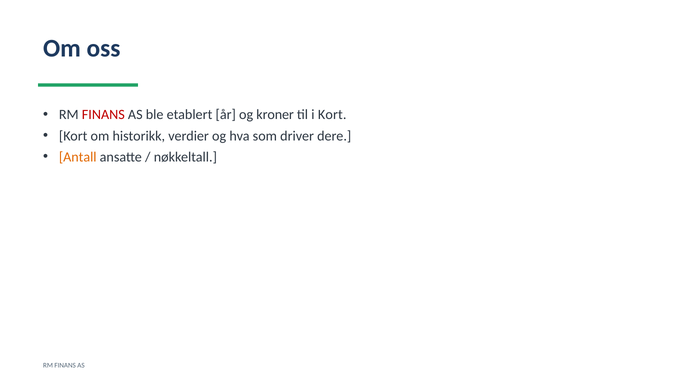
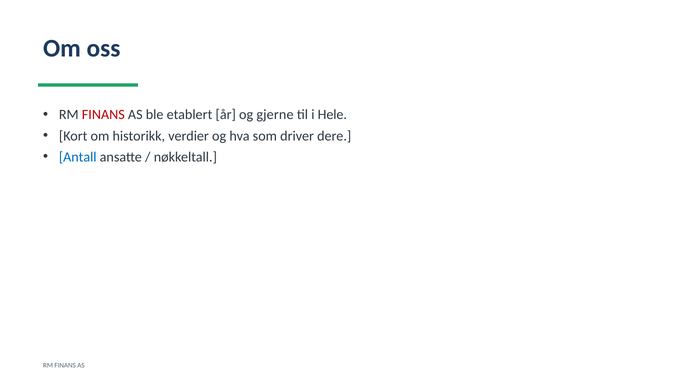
kroner: kroner -> gjerne (275, 115)
i Kort: Kort -> Hele (332, 115)
Antall colour: orange -> blue (78, 157)
